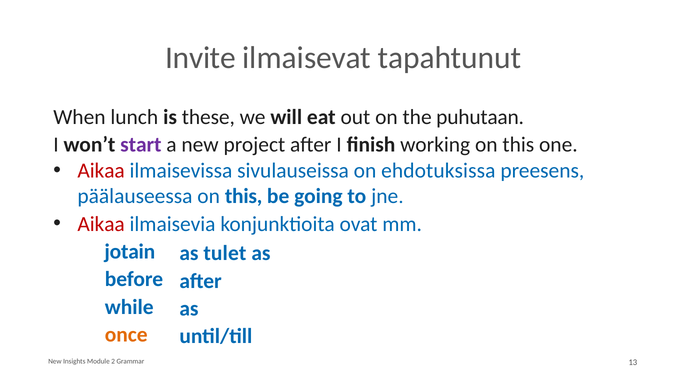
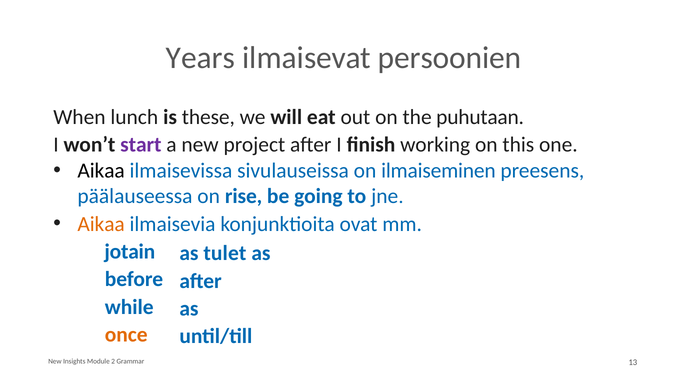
Invite: Invite -> Years (200, 58)
tapahtunut: tapahtunut -> persoonien (450, 58)
Aikaa colour: red -> black (101, 170)
ehdotuksissa: ehdotuksissa -> ilmaiseminen (438, 170)
päälauseessa on this: this -> rise (244, 196)
Aikaa colour: red -> orange (101, 224)
